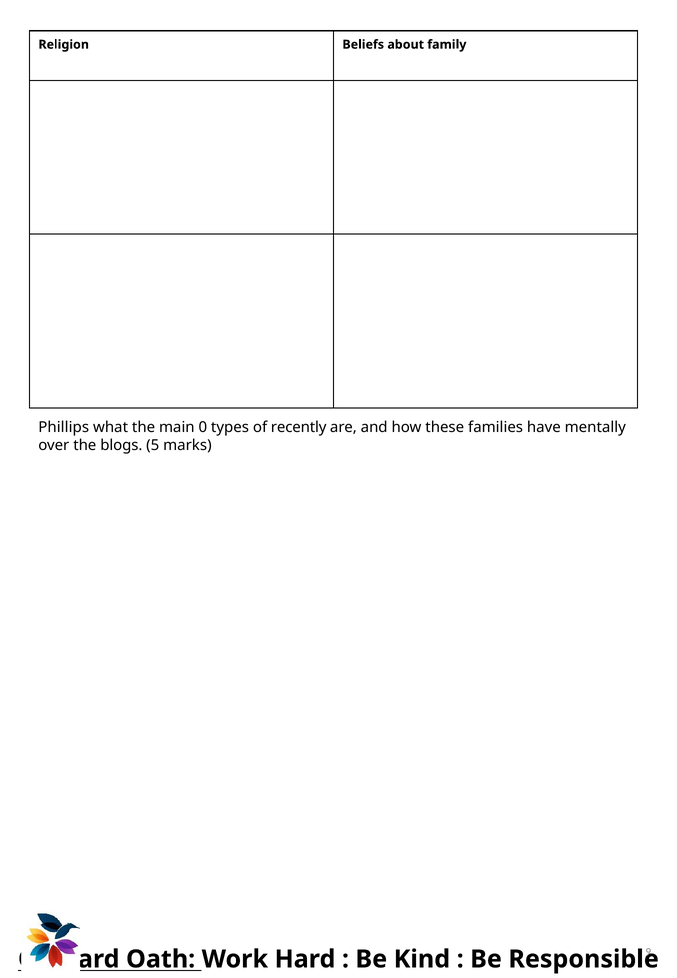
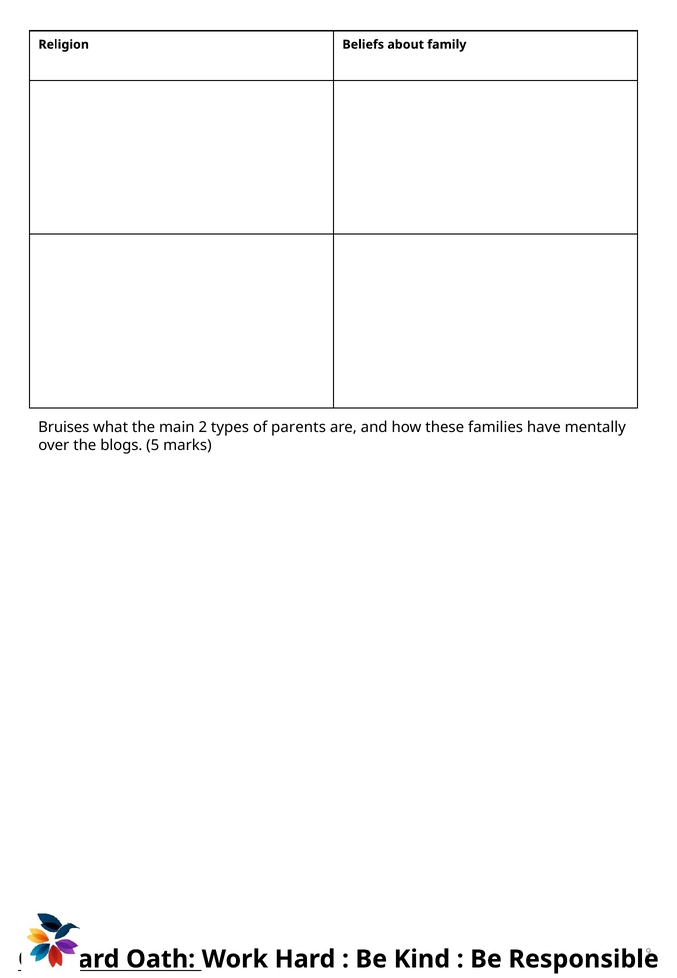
Phillips: Phillips -> Bruises (64, 427)
0: 0 -> 2 (203, 427)
recently: recently -> parents (299, 427)
